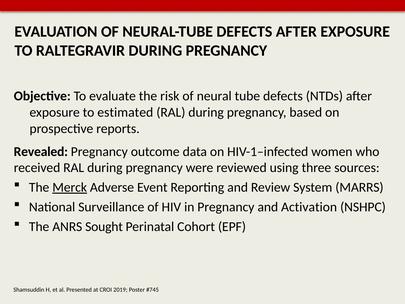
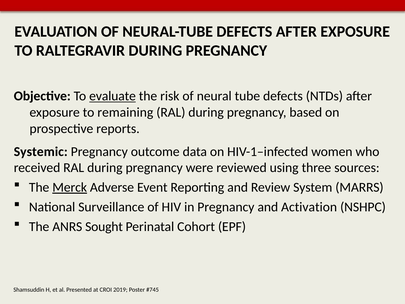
evaluate underline: none -> present (113, 96)
estimated: estimated -> remaining (125, 112)
Revealed: Revealed -> Systemic (41, 151)
